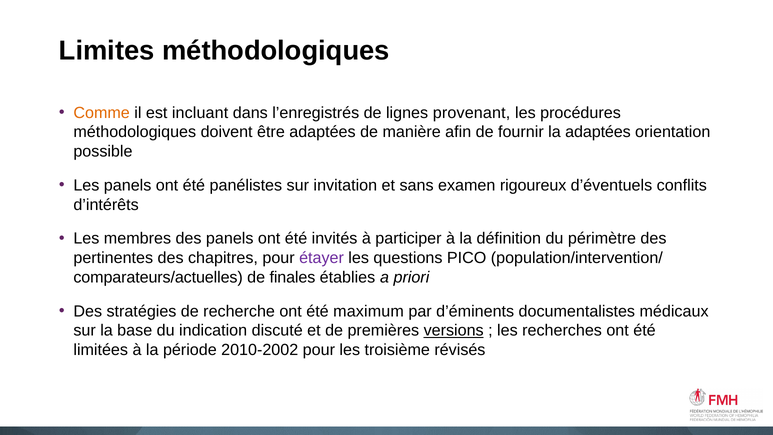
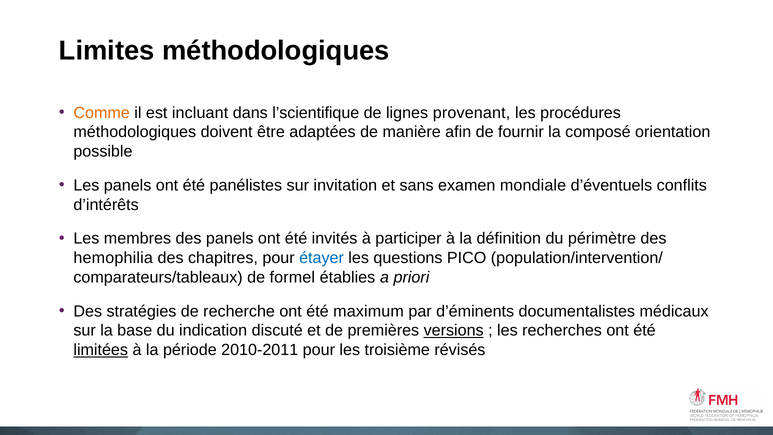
l’enregistrés: l’enregistrés -> l’scientifique (316, 113)
la adaptées: adaptées -> composé (598, 132)
rigoureux: rigoureux -> mondiale (533, 185)
pertinentes: pertinentes -> hemophilia (113, 258)
étayer colour: purple -> blue (322, 258)
comparateurs/actuelles: comparateurs/actuelles -> comparateurs/tableaux (158, 277)
finales: finales -> formel (292, 277)
limitées underline: none -> present (101, 350)
2010-2002: 2010-2002 -> 2010-2011 (260, 350)
